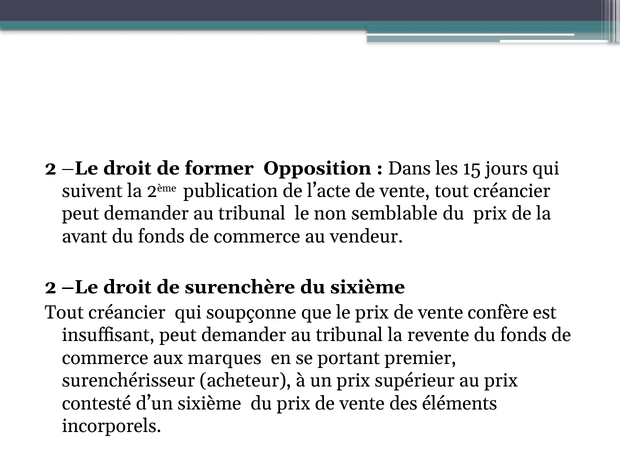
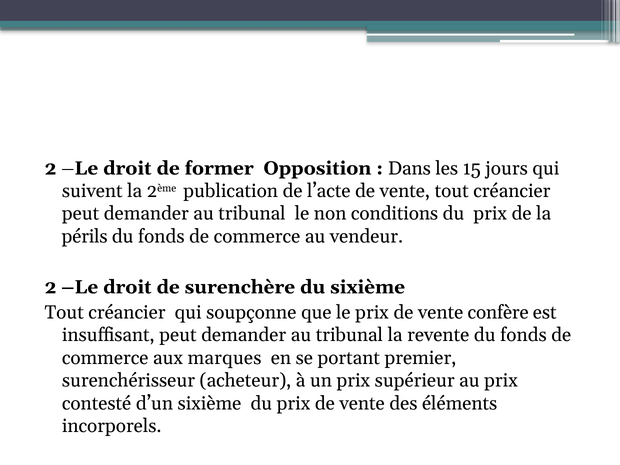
semblable: semblable -> conditions (395, 214)
avant: avant -> périls (85, 236)
